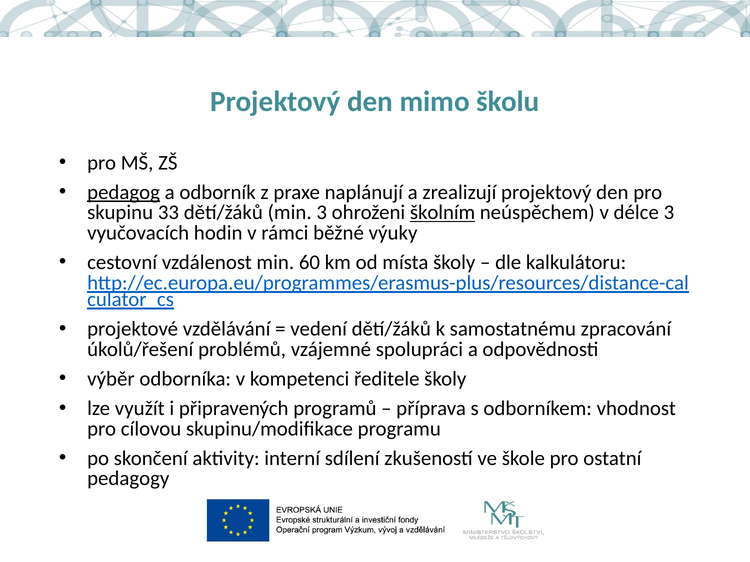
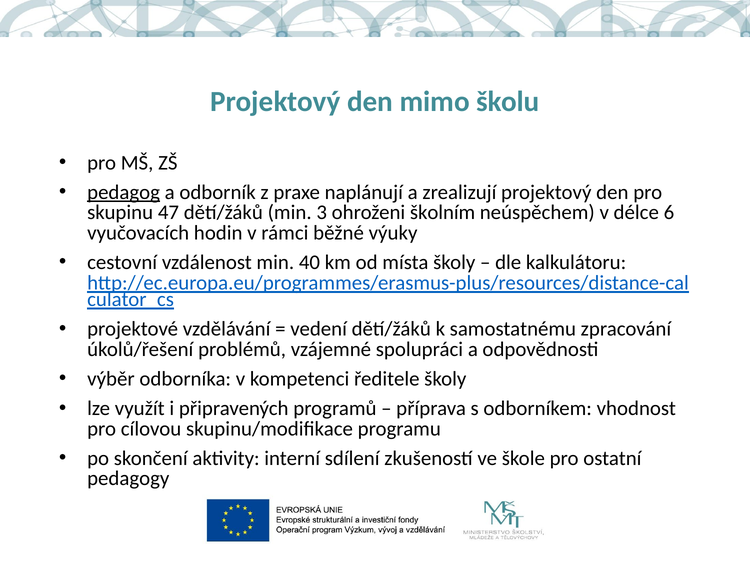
33: 33 -> 47 (168, 213)
školním underline: present -> none (443, 213)
délce 3: 3 -> 6 (669, 213)
60: 60 -> 40 (310, 263)
